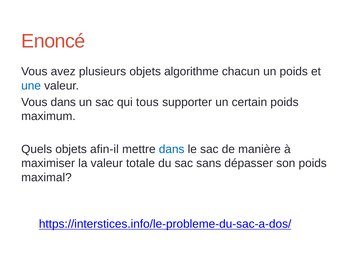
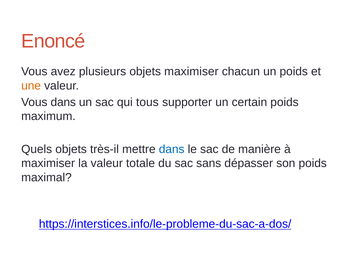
objets algorithme: algorithme -> maximiser (191, 72)
une colour: blue -> orange (31, 86)
afin-il: afin-il -> très-il (104, 149)
